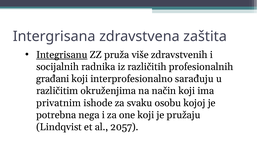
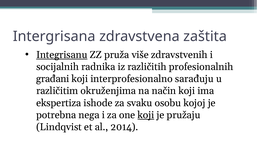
privatnim: privatnim -> ekspertiza (59, 103)
koji underline: none -> present (146, 115)
2057: 2057 -> 2014 (124, 127)
